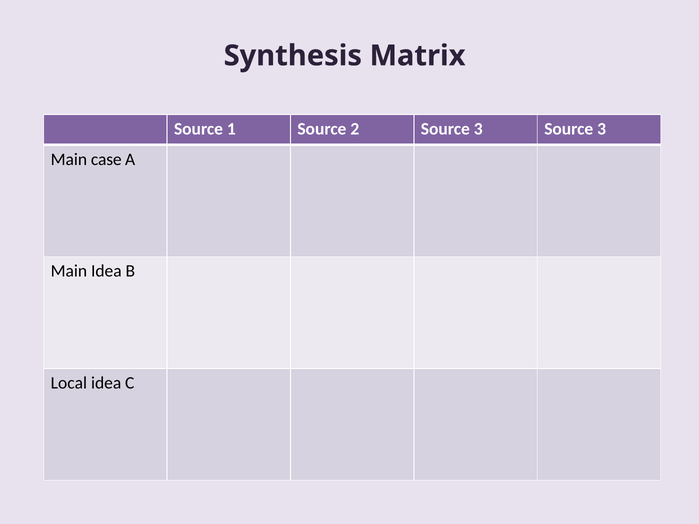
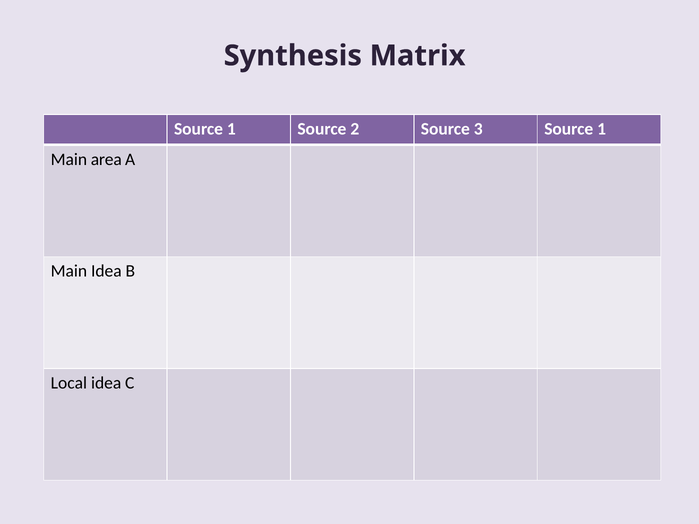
3 Source 3: 3 -> 1 (602, 129)
case: case -> area (106, 159)
